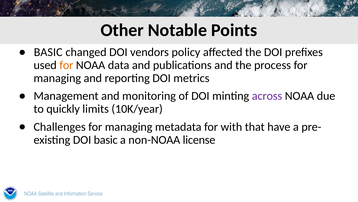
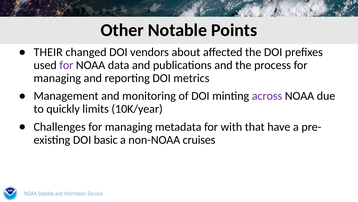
BASIC: BASIC -> THEIR (48, 52)
policy: policy -> about (186, 52)
for colour: orange -> purple (66, 65)
license: license -> cruises (199, 139)
